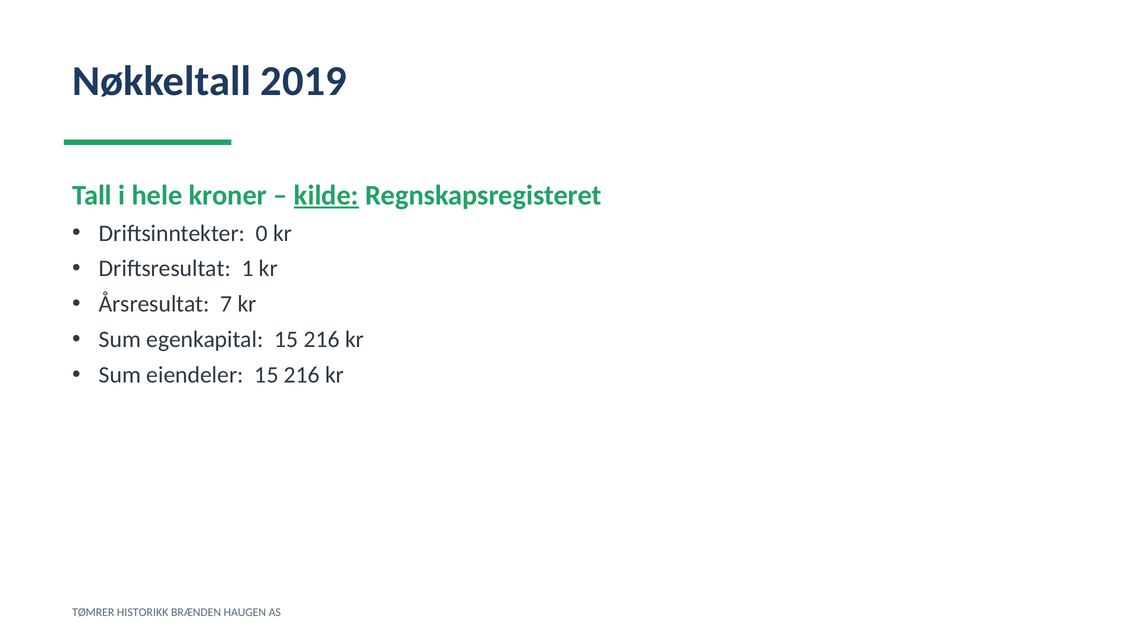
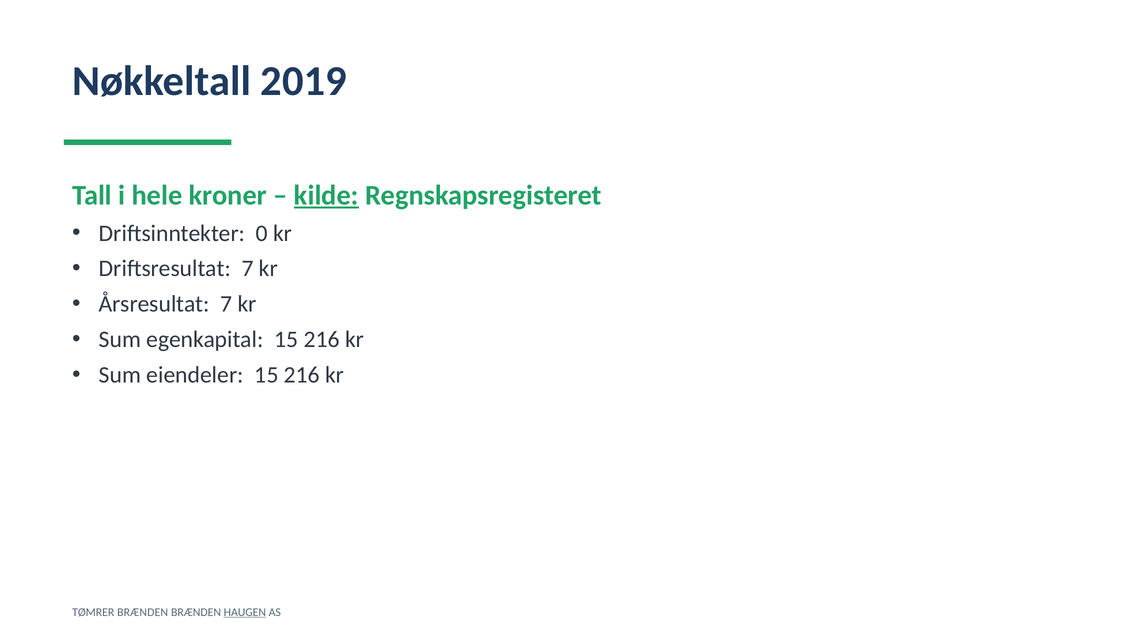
Driftsresultat 1: 1 -> 7 (247, 269)
TØMRER HISTORIKK: HISTORIKK -> BRÆNDEN (143, 613)
HAUGEN underline: none -> present (245, 613)
